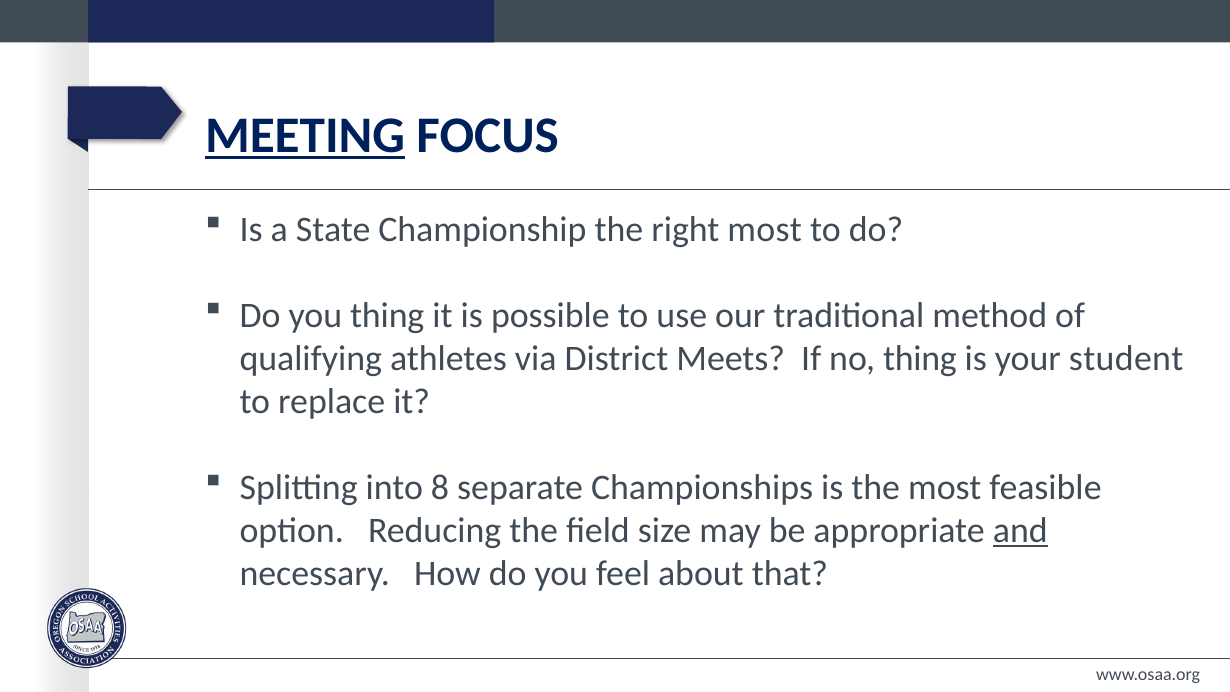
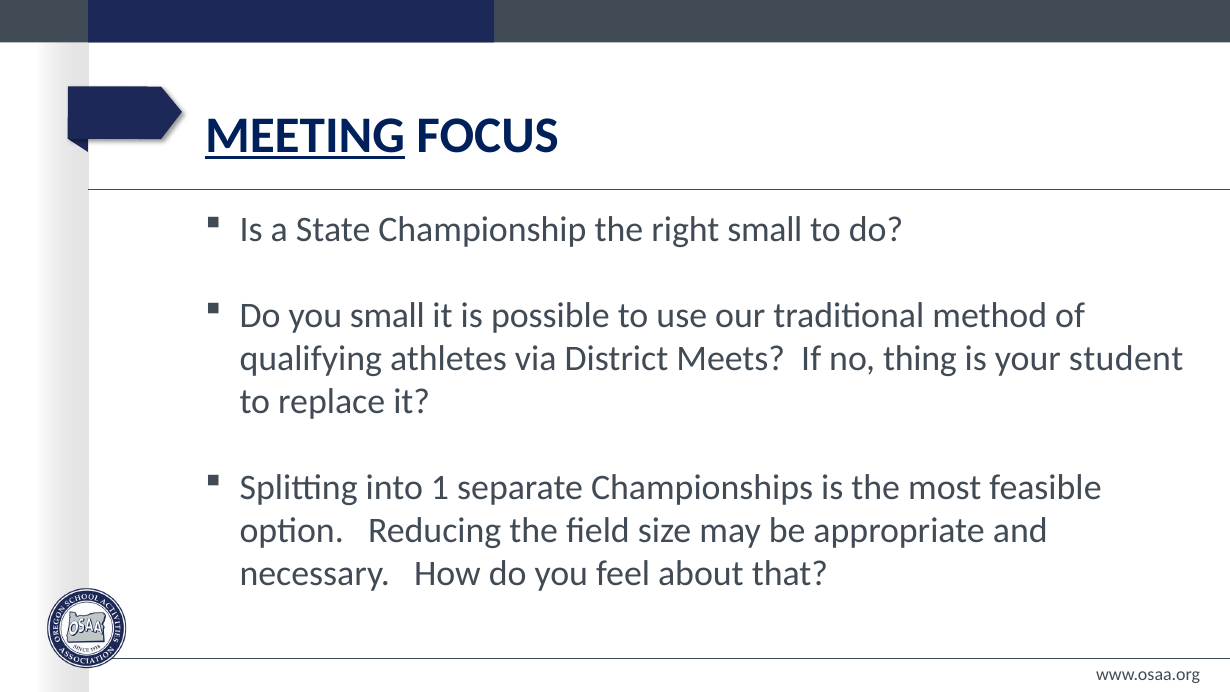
right most: most -> small (765, 229)
you thing: thing -> small (387, 315)
8: 8 -> 1 (440, 488)
and underline: present -> none (1020, 531)
